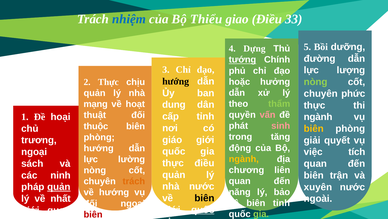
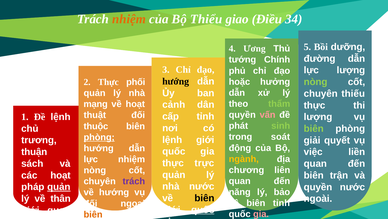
nhiệm colour: blue -> orange (129, 19)
33: 33 -> 34 (294, 19)
Dựng: Dựng -> Ương (254, 49)
tướng underline: present -> none (242, 59)
chịu: chịu -> phối (136, 82)
phức: phức -> thiếu (353, 93)
dung: dung -> cảnh (174, 104)
Đề hoại: hoại -> lệnh (61, 116)
ngành: ngành -> lượng (318, 117)
sinh colour: pink -> light green (281, 125)
biên colour: yellow -> light green (314, 128)
tăng: tăng -> soát (280, 136)
phòng underline: none -> present (99, 137)
giáo: giáo -> lệnh (172, 139)
ngoại: ngoại -> thuận (34, 151)
tích: tích -> liền (357, 152)
lực lường: lường -> nhiệm (132, 159)
thực điều: điều -> trực (204, 163)
các ninh: ninh -> hoạt (61, 175)
trách colour: orange -> purple (134, 181)
xuyên: xuyên -> quyền (318, 186)
nhất: nhất -> thân (61, 198)
gia colour: light green -> pink (261, 213)
biên colour: red -> orange (93, 214)
